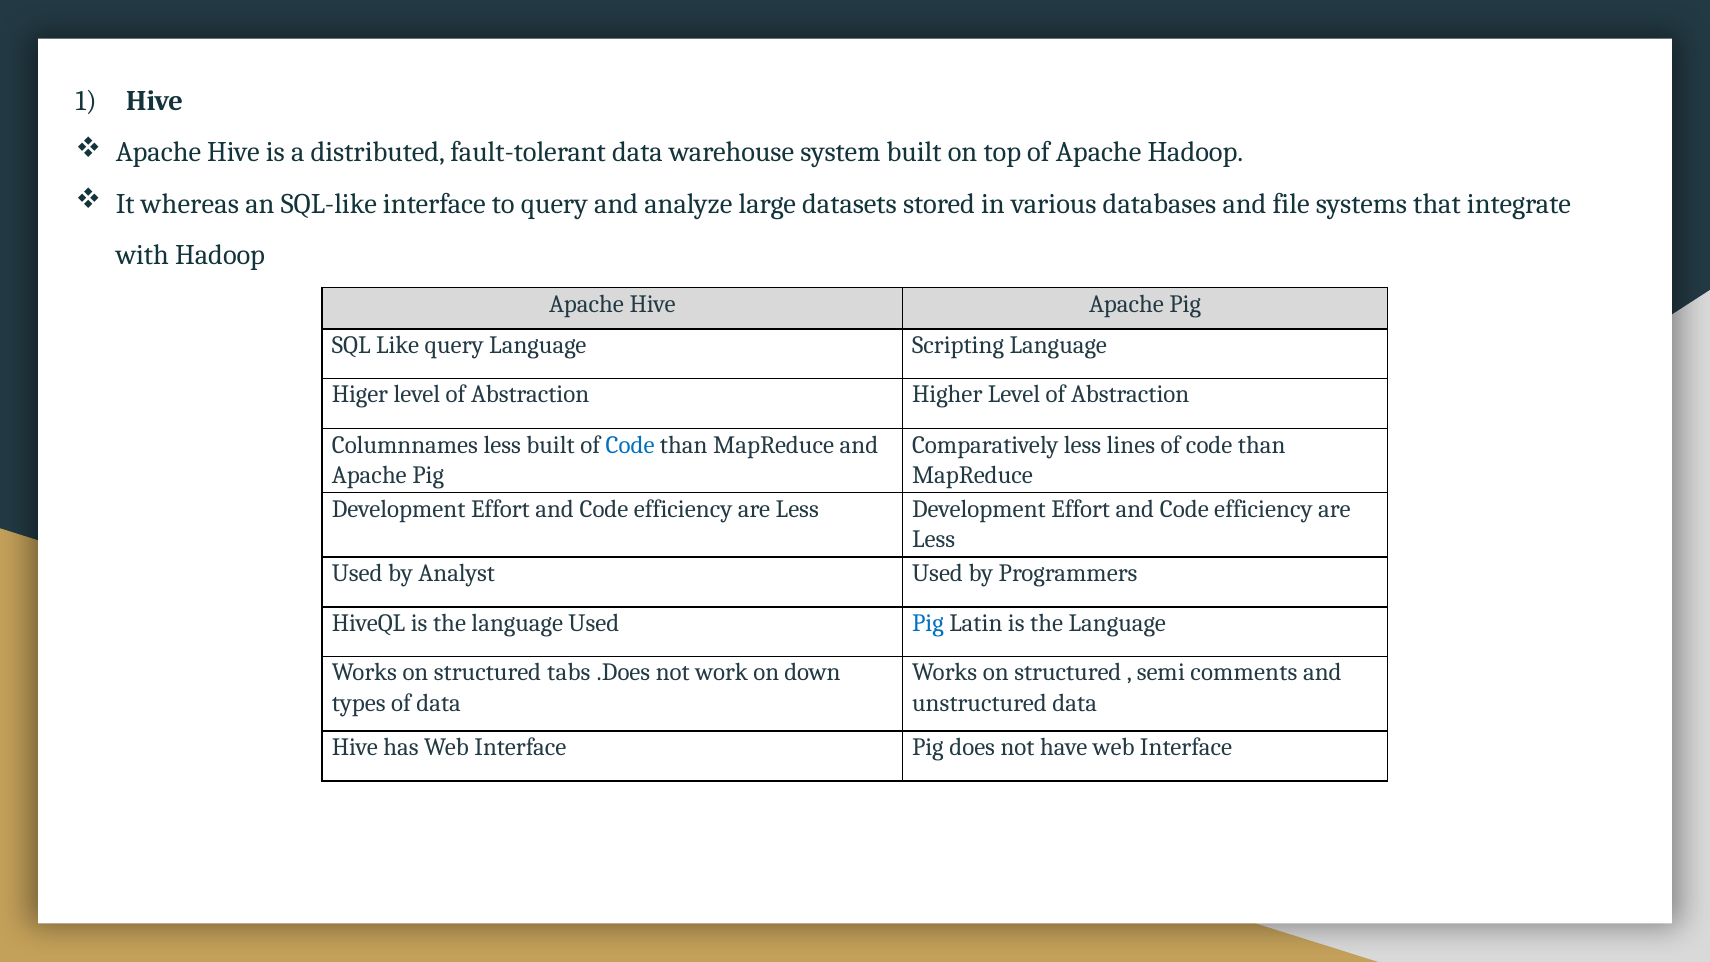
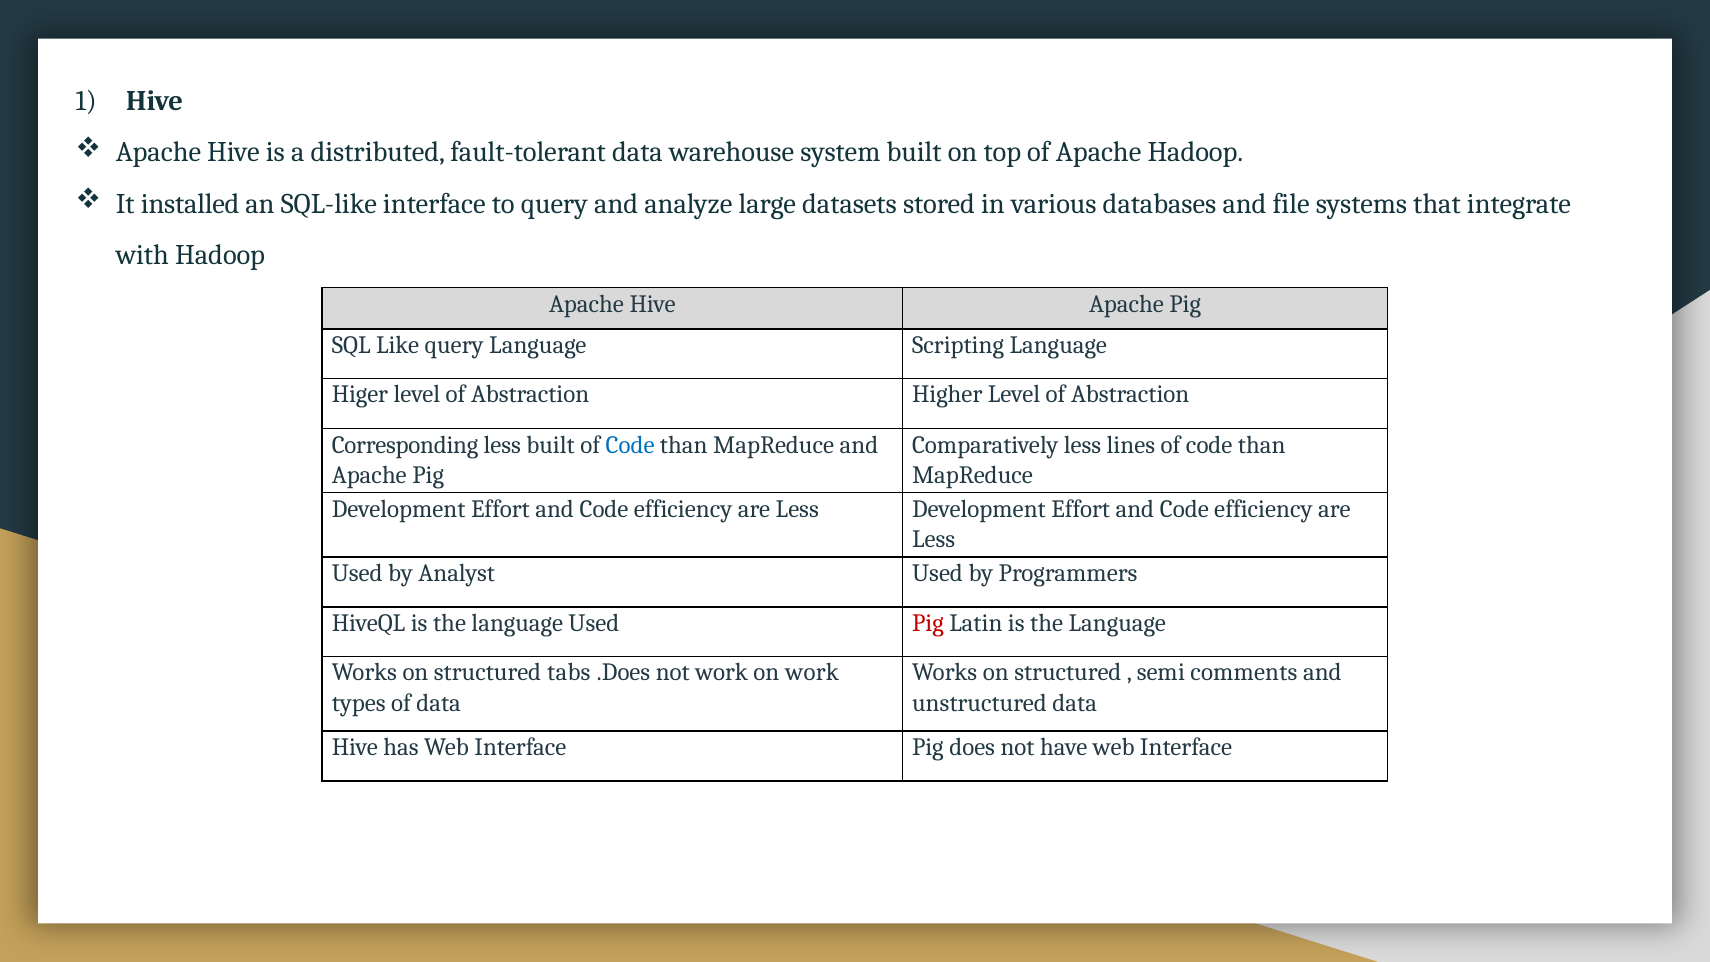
whereas: whereas -> installed (190, 204)
Columnnames: Columnnames -> Corresponding (405, 445)
Pig colour: blue -> red (928, 623)
on down: down -> work (812, 672)
